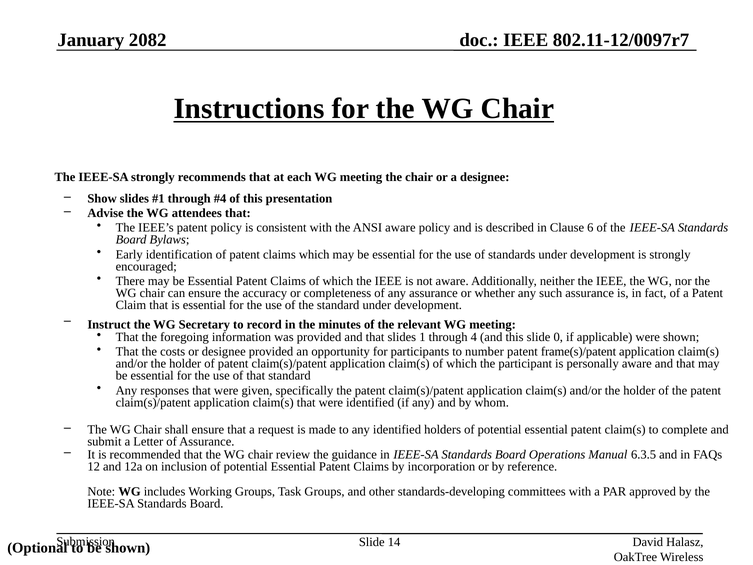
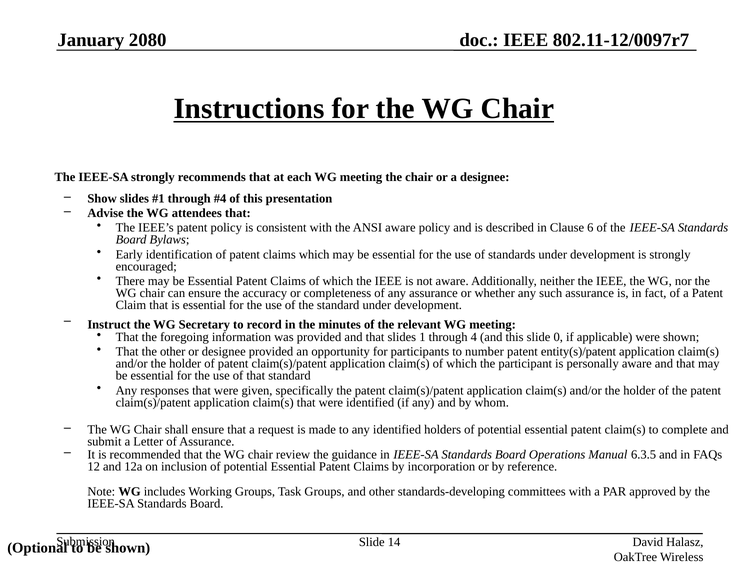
2082: 2082 -> 2080 (148, 40)
the costs: costs -> other (173, 352)
frame(s)/patent: frame(s)/patent -> entity(s)/patent (579, 352)
